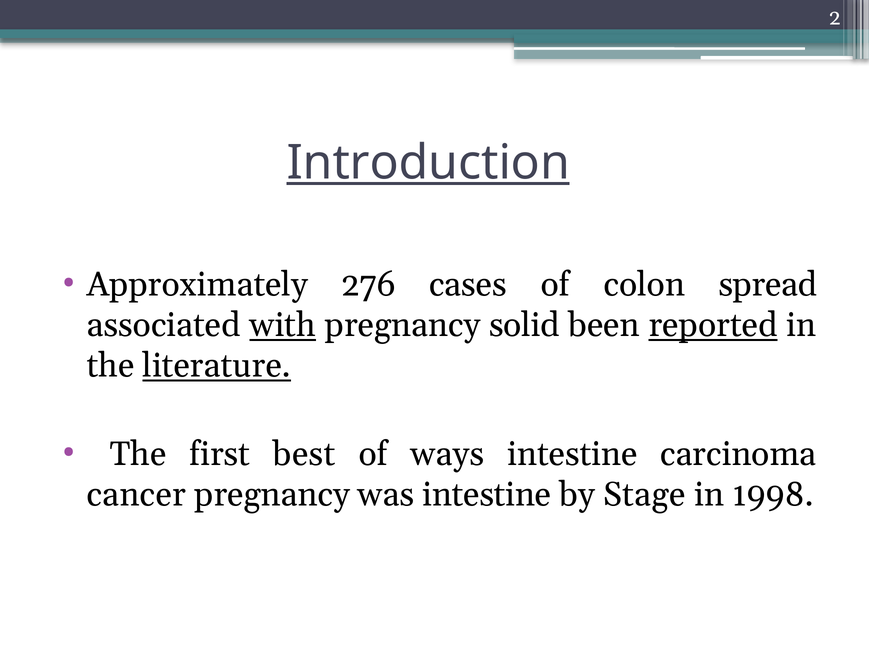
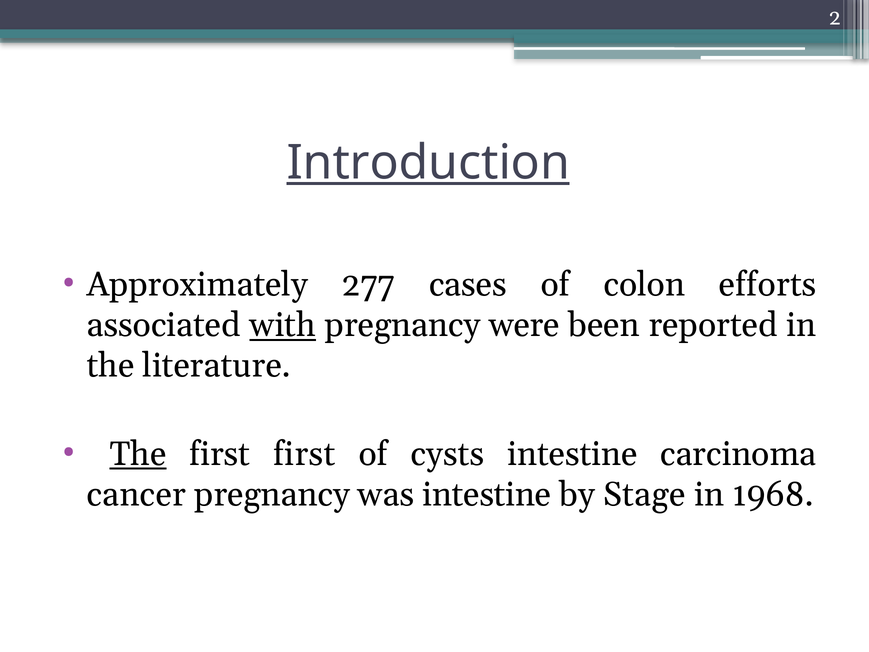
276: 276 -> 277 (368, 285)
spread: spread -> efforts (768, 285)
solid: solid -> were (524, 325)
reported underline: present -> none (713, 325)
literature underline: present -> none (217, 366)
The underline: none -> present (138, 454)
first best: best -> first (304, 454)
ways: ways -> cysts (448, 454)
1998: 1998 -> 1968 (773, 494)
